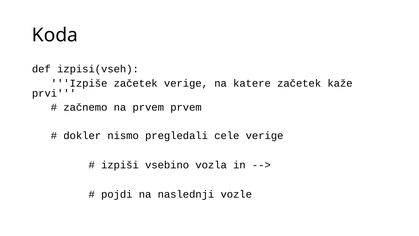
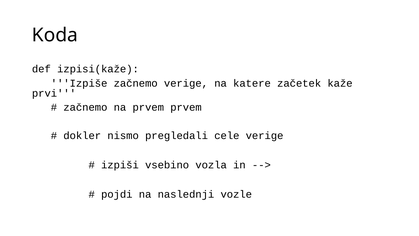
izpisi(vseh: izpisi(vseh -> izpisi(kaže (98, 69)
Izpiše začetek: začetek -> začnemo (136, 83)
